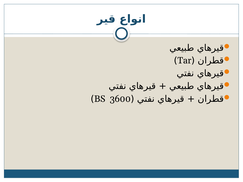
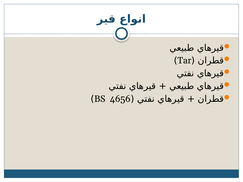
3600: 3600 -> 4656 (120, 99)
